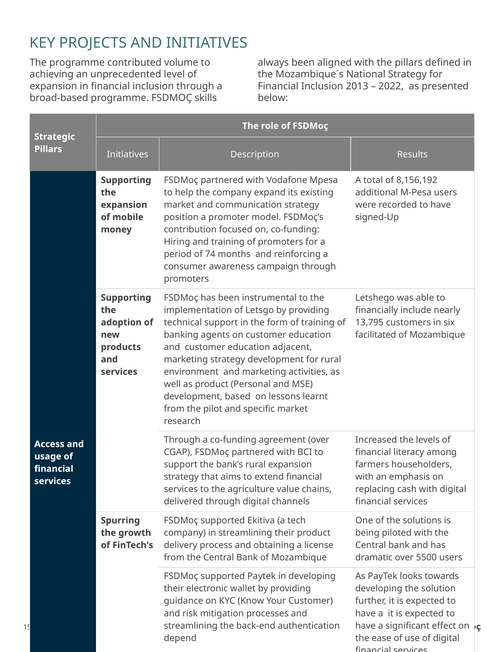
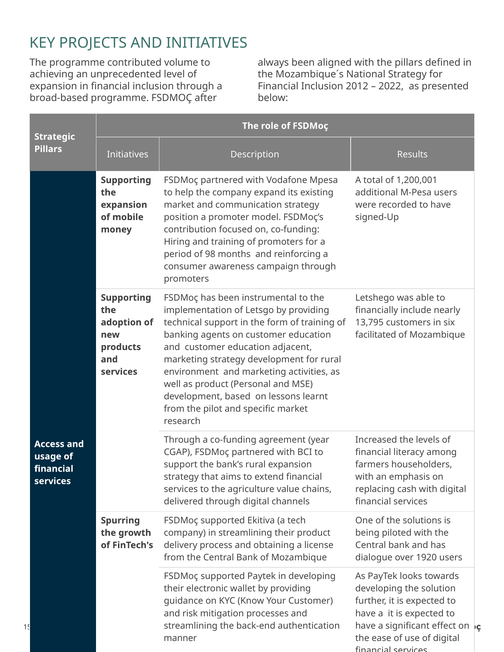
2013: 2013 -> 2012 (357, 86)
skills: skills -> after (206, 98)
8,156,192: 8,156,192 -> 1,200,001 (417, 180)
74: 74 -> 98 (210, 254)
agreement over: over -> year (319, 440)
dramatic: dramatic -> dialogue (374, 558)
5500: 5500 -> 1920 (426, 558)
depend: depend -> manner (180, 638)
